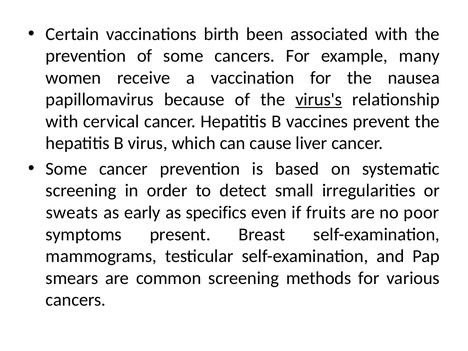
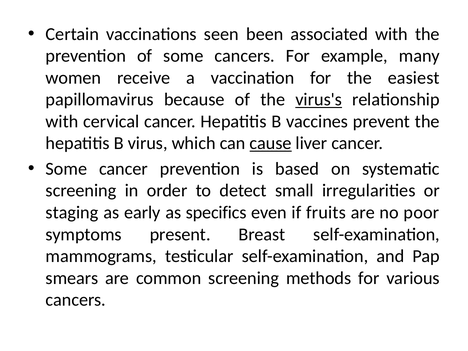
birth: birth -> seen (221, 34)
nausea: nausea -> easiest (414, 78)
cause underline: none -> present (271, 143)
sweats: sweats -> staging (72, 212)
